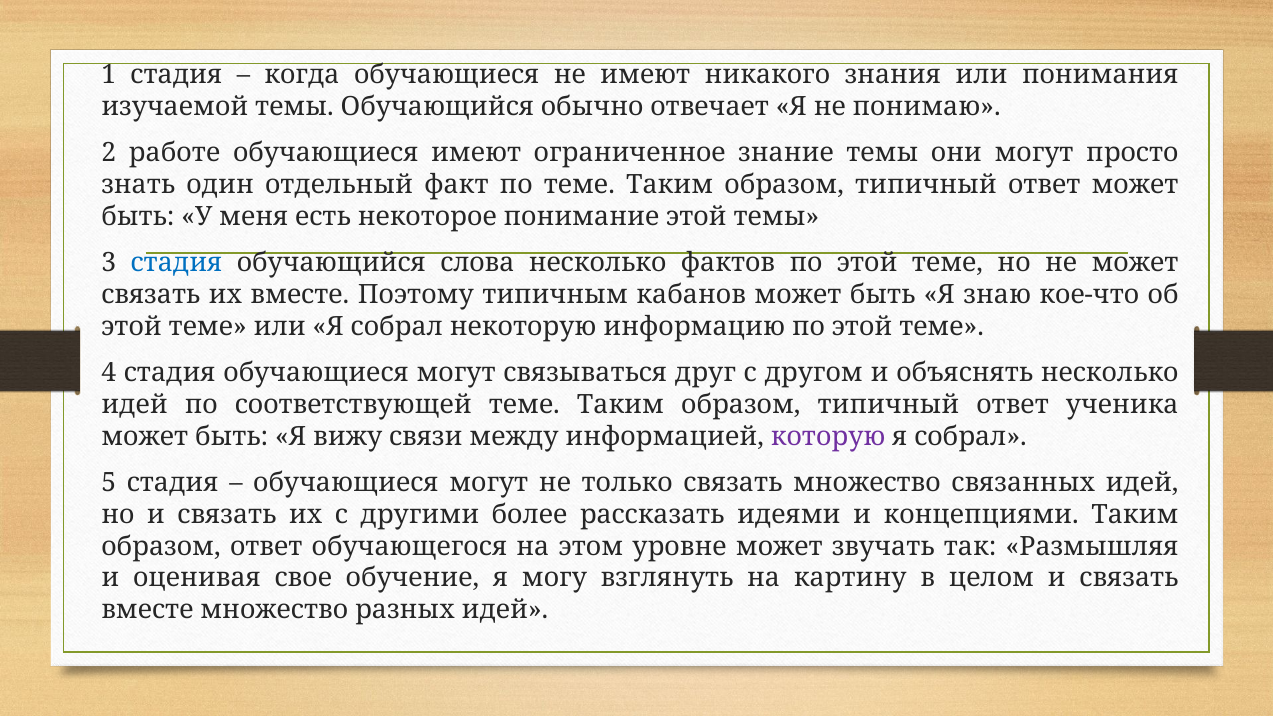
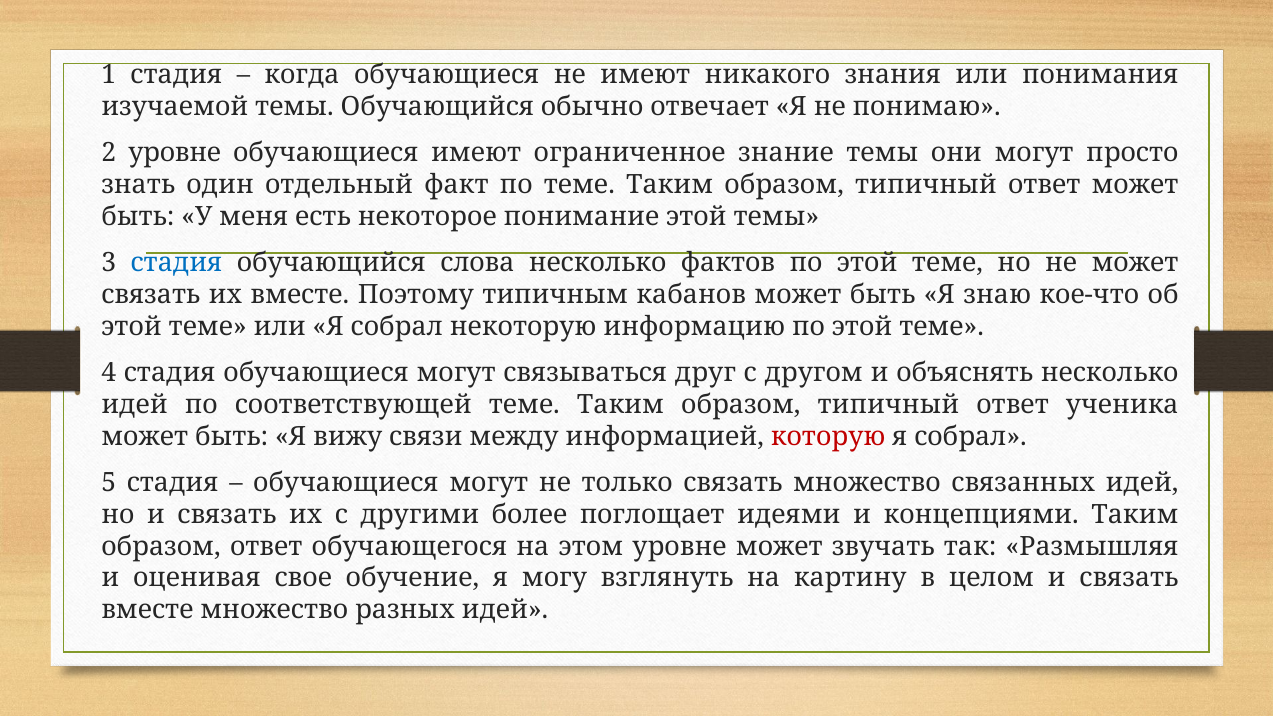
2 работе: работе -> уровне (175, 153)
которую colour: purple -> red (828, 437)
рассказать: рассказать -> поглощает (652, 515)
